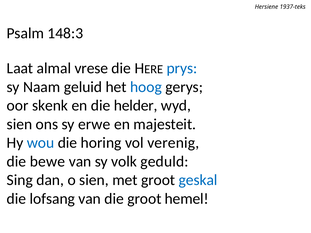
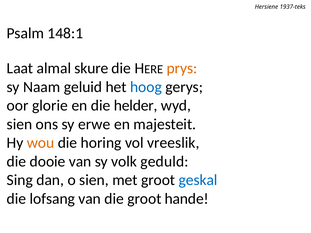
148:3: 148:3 -> 148:1 (65, 33)
vrese: vrese -> skure (91, 68)
prys colour: blue -> orange (182, 68)
skenk: skenk -> glorie (50, 106)
wou colour: blue -> orange (41, 143)
verenig: verenig -> vreeslik (173, 143)
bewe: bewe -> dooie (48, 162)
hemel: hemel -> hande (187, 199)
